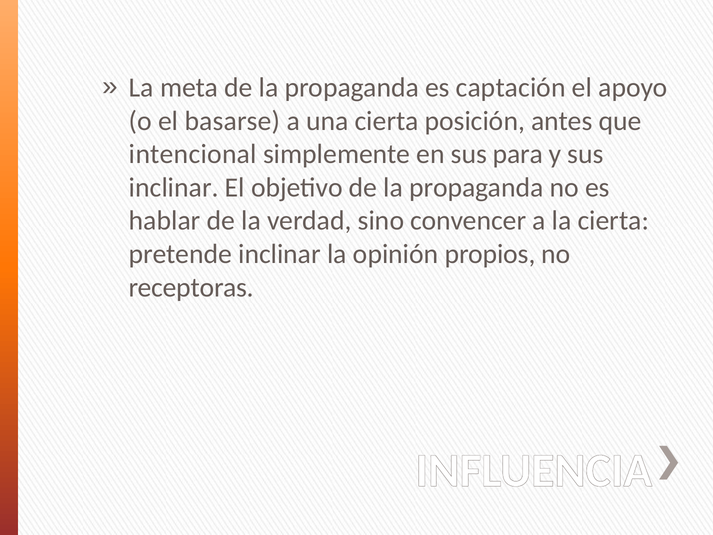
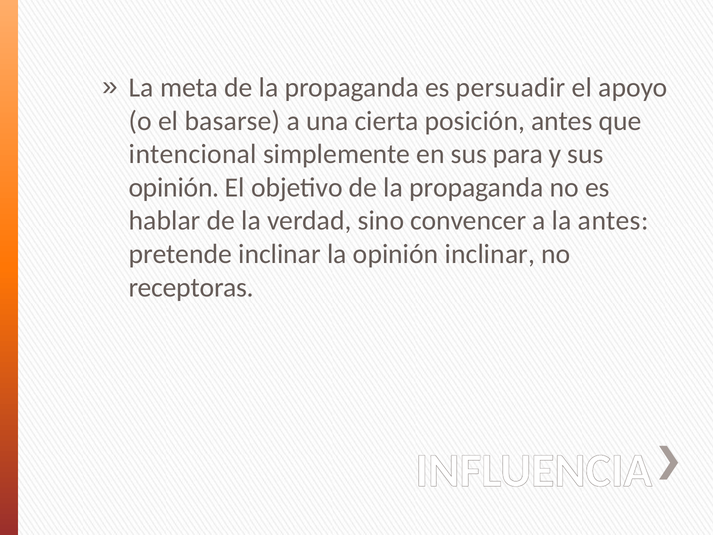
captación: captación -> persuadir (511, 87)
inclinar: inclinar -> opinión (174, 187)
la cierta: cierta -> antes (613, 221)
opinión propios: propios -> inclinar (490, 254)
